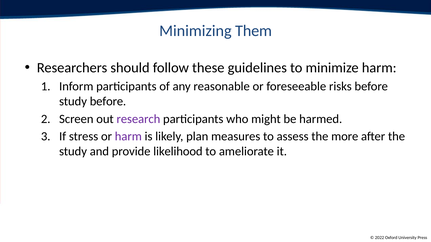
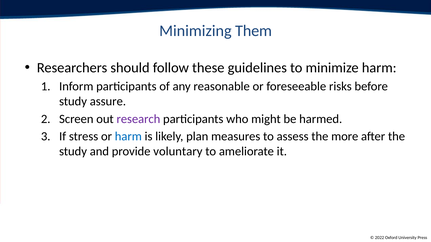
study before: before -> assure (108, 101)
harm colour: purple -> blue (128, 137)
likelihood: likelihood -> voluntary (178, 152)
